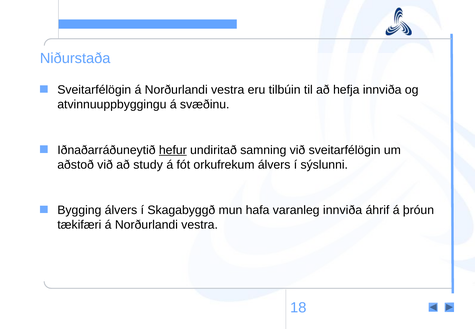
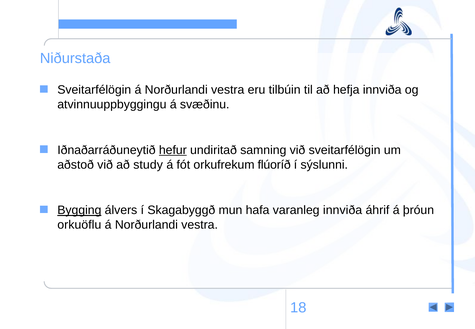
orkufrekum álvers: álvers -> flúoríð (274, 165)
Bygging underline: none -> present (79, 210)
tækifæri: tækifæri -> orkuöflu (79, 225)
